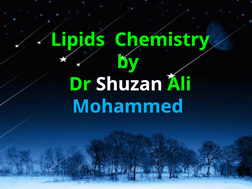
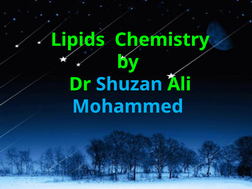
Shuzan colour: white -> light blue (129, 84)
